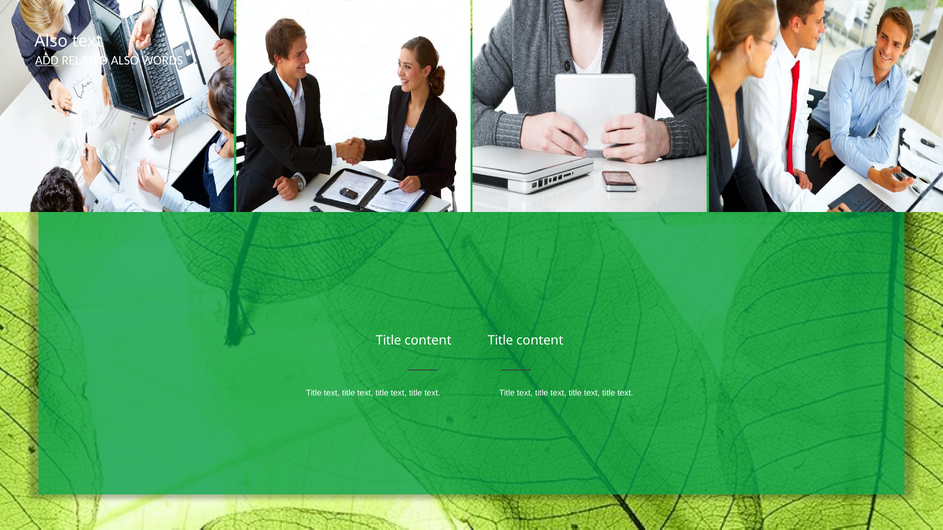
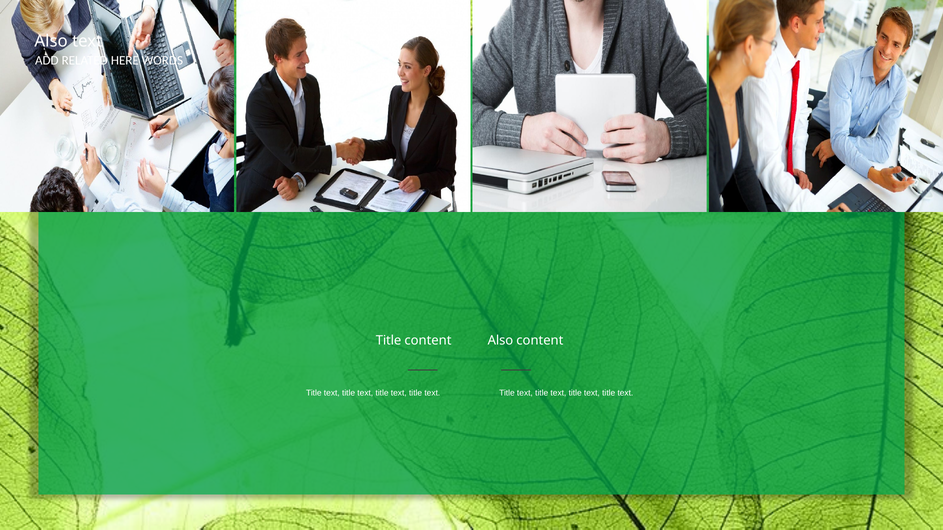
ADD underline: present -> none (47, 60)
RELATED ALSO: ALSO -> HERE (125, 60)
Title: Title -> Also (500, 341)
